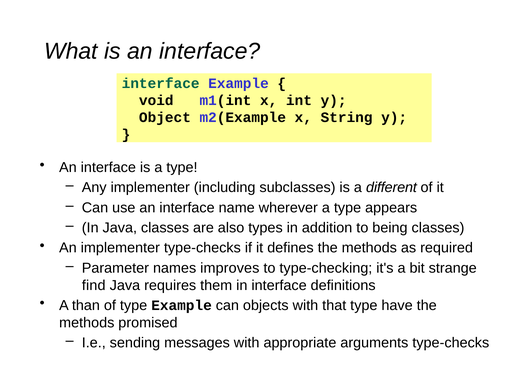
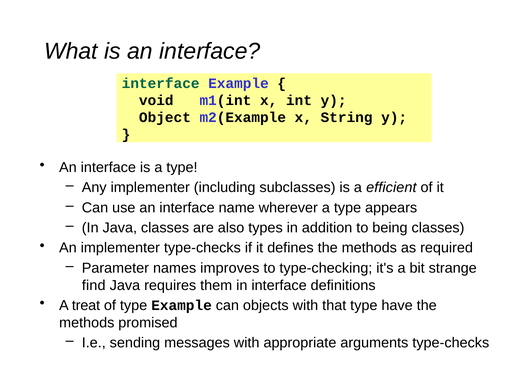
different: different -> efficient (391, 188)
than: than -> treat (86, 306)
